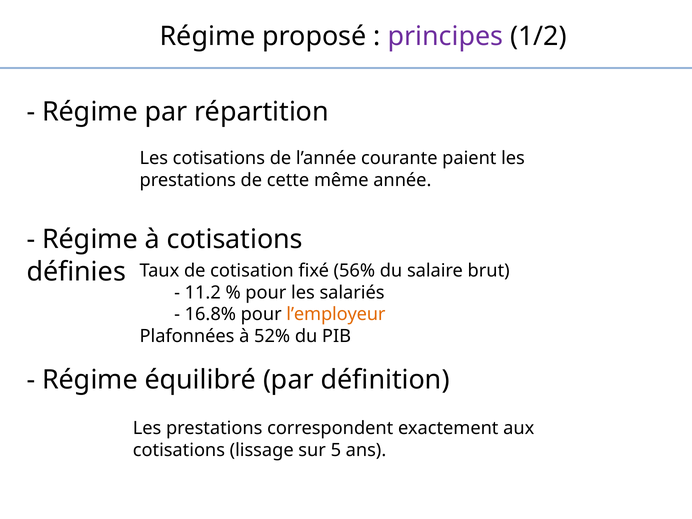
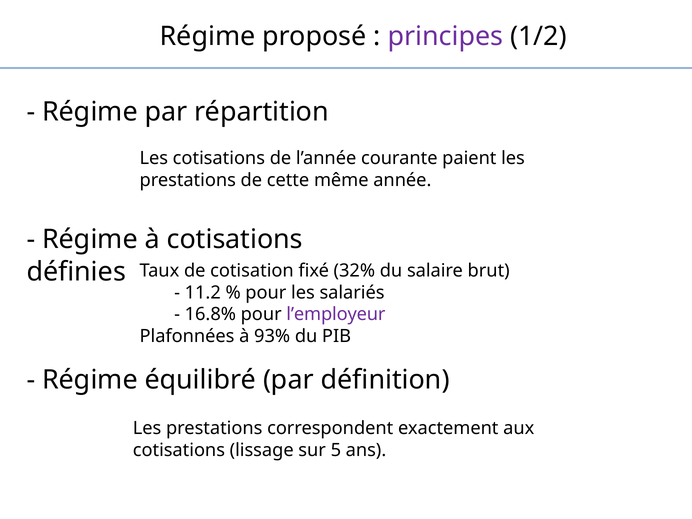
56%: 56% -> 32% (354, 271)
l’employeur colour: orange -> purple (336, 314)
52%: 52% -> 93% (272, 336)
